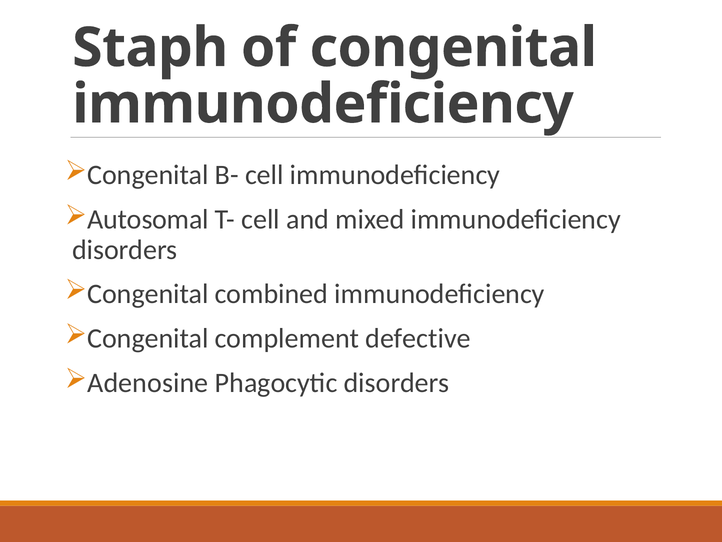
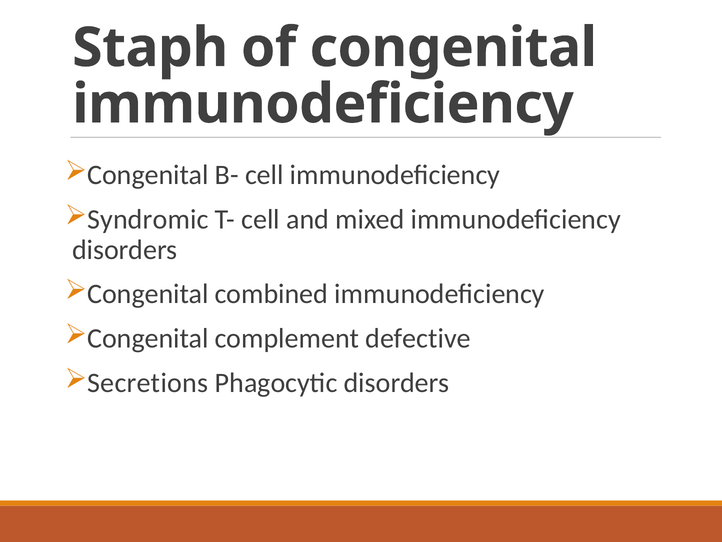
Autosomal: Autosomal -> Syndromic (148, 219)
Adenosine: Adenosine -> Secretions (148, 383)
